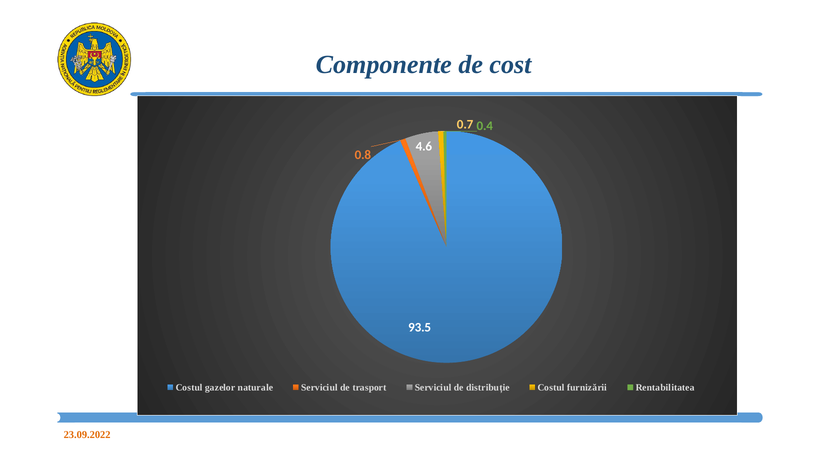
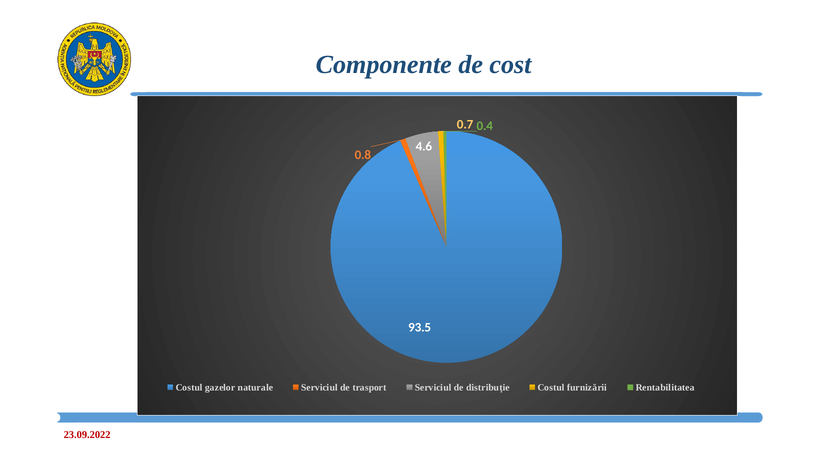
23.09.2022 colour: orange -> red (87, 435)
